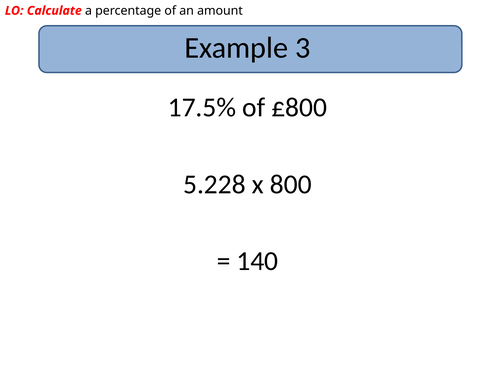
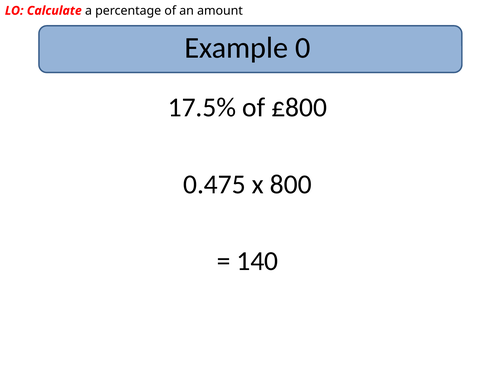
3: 3 -> 0 (303, 48)
5.228: 5.228 -> 0.475 (214, 184)
